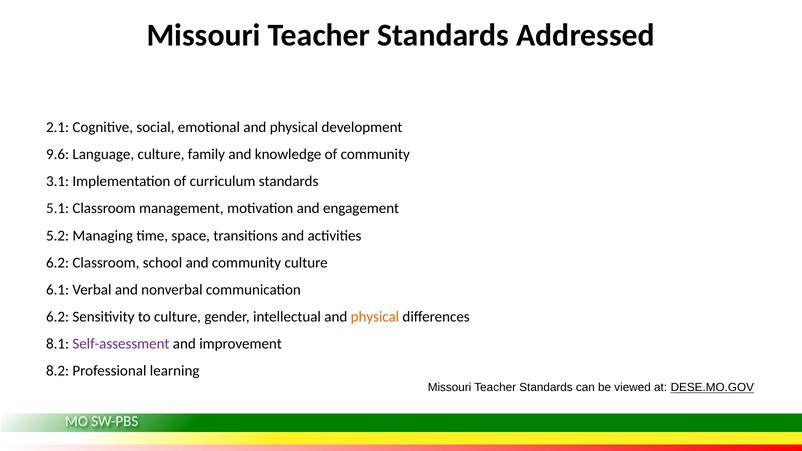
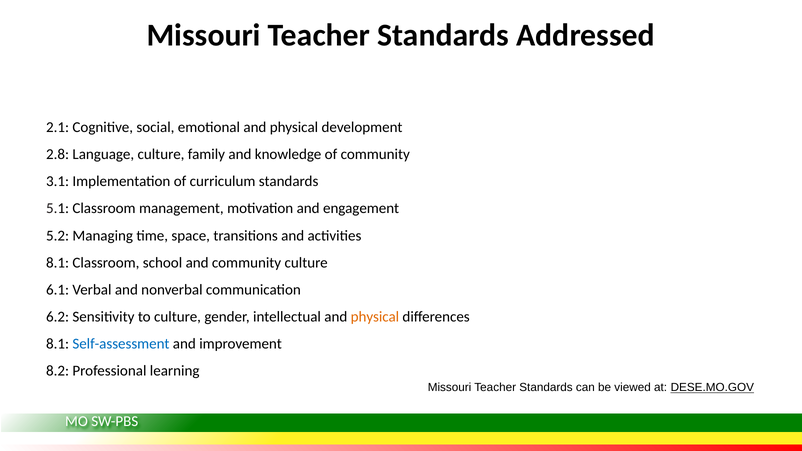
9.6: 9.6 -> 2.8 (58, 154)
6.2: 6.2 -> 8.1 (58, 263)
Self-assessment colour: purple -> blue (121, 344)
